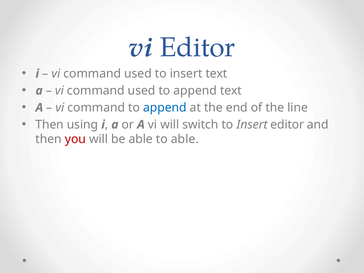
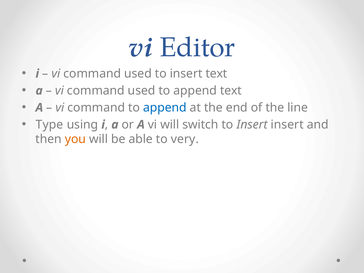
Then: Then -> Type (49, 125)
Insert editor: editor -> insert (287, 125)
you colour: red -> orange (75, 139)
to able: able -> very (185, 139)
